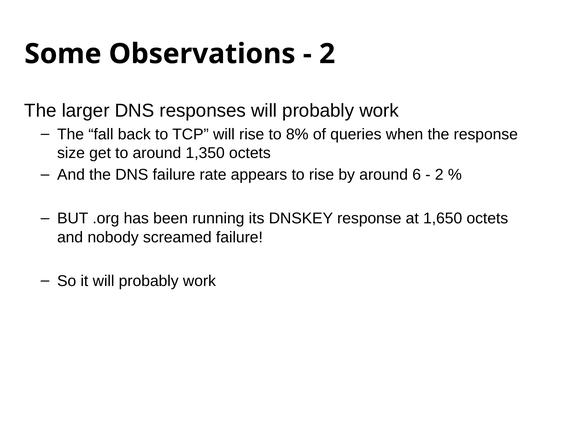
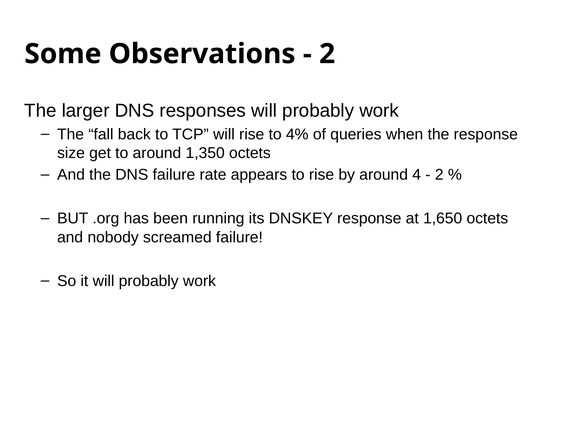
8%: 8% -> 4% (297, 134)
6: 6 -> 4 (417, 175)
